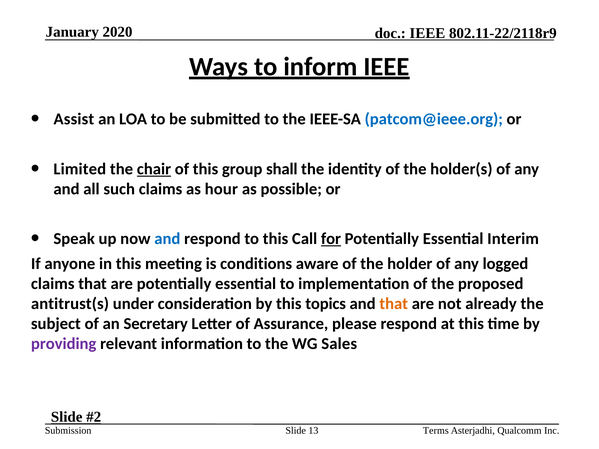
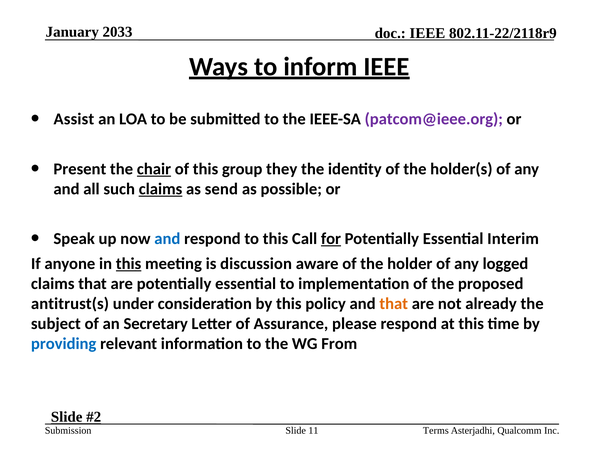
2020: 2020 -> 2033 (117, 32)
patcom@ieee.org colour: blue -> purple (434, 119)
Limited: Limited -> Present (80, 169)
shall: shall -> they (282, 169)
claims underline: none -> present (161, 189)
hour: hour -> send (221, 189)
this underline: none -> present (129, 264)
conditions: conditions -> discussion (256, 264)
topics: topics -> policy (326, 304)
providing colour: purple -> blue (64, 344)
Sales: Sales -> From (339, 344)
13: 13 -> 11 (313, 431)
